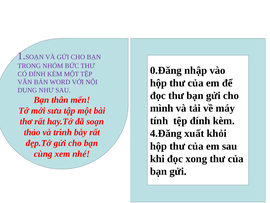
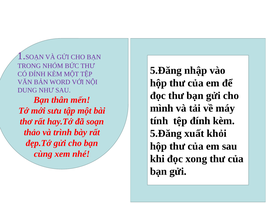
0.Đăng: 0.Đăng -> 5.Đăng (166, 70)
4.Đăng: 4.Đăng -> 5.Đăng (166, 133)
